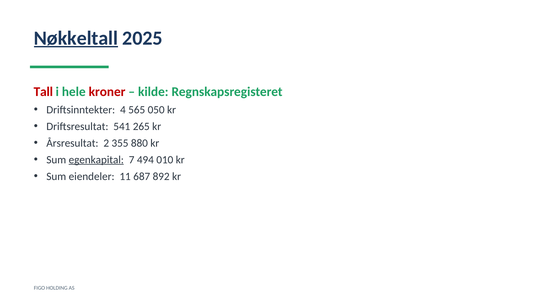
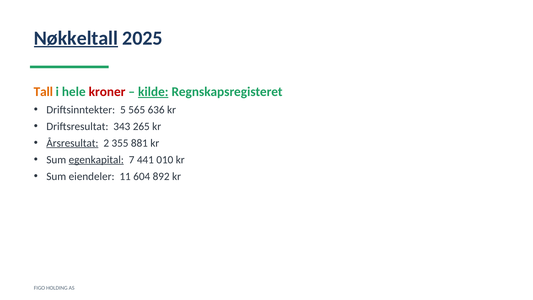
Tall colour: red -> orange (43, 92)
kilde underline: none -> present (153, 92)
4: 4 -> 5 (123, 110)
050: 050 -> 636 (156, 110)
541: 541 -> 343 (122, 126)
Årsresultat underline: none -> present (72, 143)
880: 880 -> 881 (139, 143)
494: 494 -> 441 (145, 160)
687: 687 -> 604 (142, 176)
